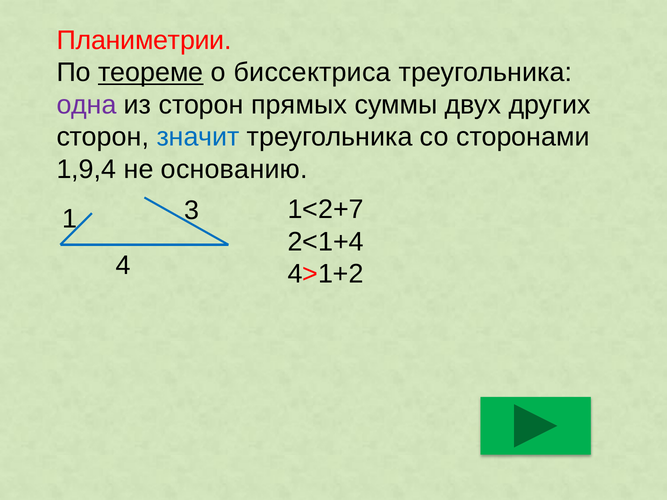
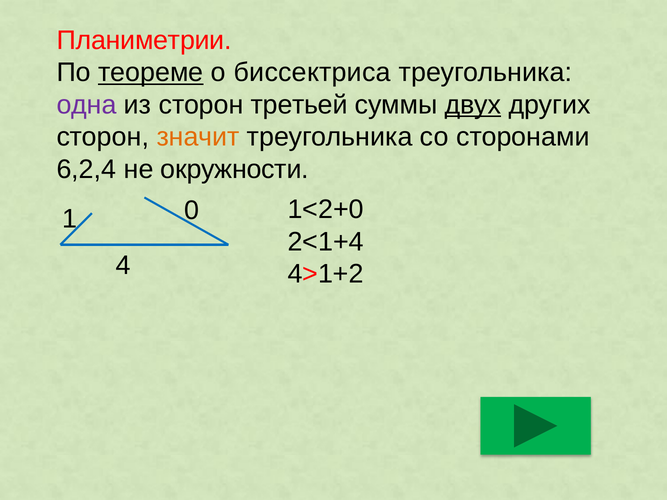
прямых: прямых -> третьей (299, 105)
двух underline: none -> present (473, 105)
значит colour: blue -> orange (198, 137)
1,9,4: 1,9,4 -> 6,2,4 (86, 169)
основанию: основанию -> окружности (235, 169)
1<2+7: 1<2+7 -> 1<2+0 (326, 210)
3: 3 -> 0 (192, 210)
